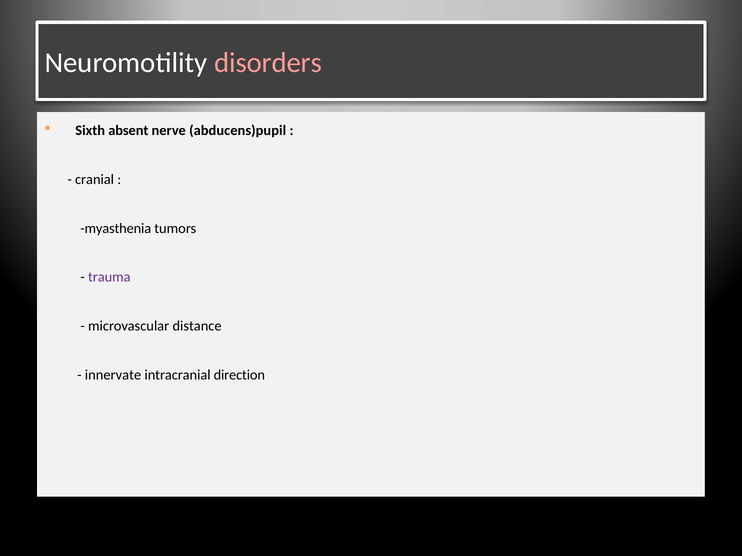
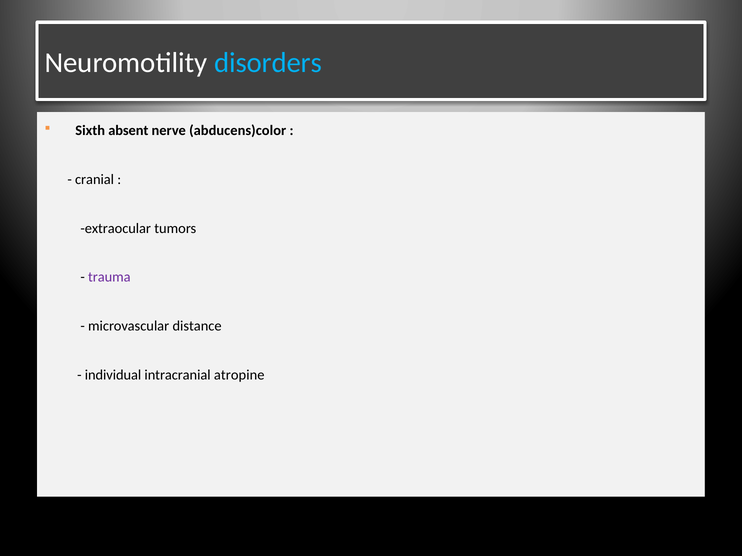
disorders colour: pink -> light blue (268, 63)
abducens)pupil: abducens)pupil -> abducens)color (238, 131)
myasthenia: myasthenia -> extraocular (116, 228)
innervate: innervate -> individual (113, 375)
direction: direction -> atropine (239, 375)
